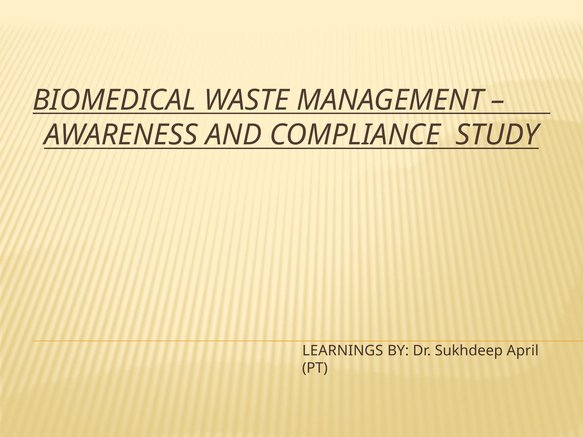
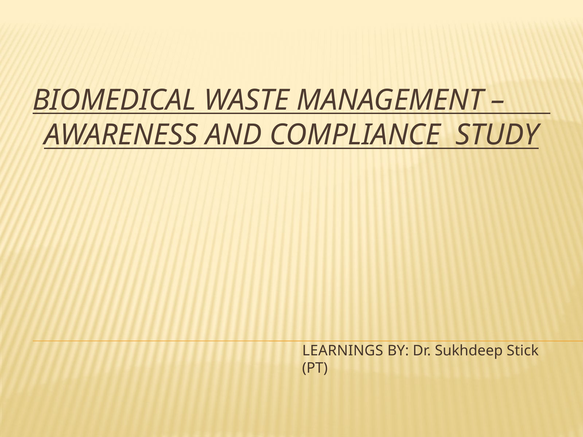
April: April -> Stick (523, 351)
